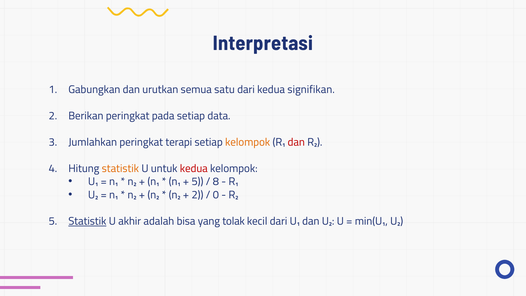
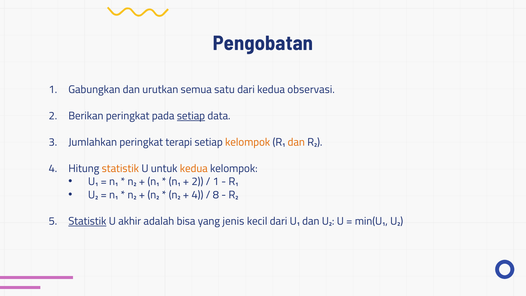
Interpretasi: Interpretasi -> Pengobatan (263, 43)
signifikan: signifikan -> observasi (311, 89)
setiap underline: none -> present (191, 116)
dan colour: red -> orange (296, 142)
kedua colour: red -> orange (194, 168)
5: 5 -> 2 (197, 182)
8: 8 -> 1 (216, 182)
2: 2 -> 4 (197, 195)
0: 0 -> 8 (216, 195)
tolak: tolak -> jenis (233, 221)
